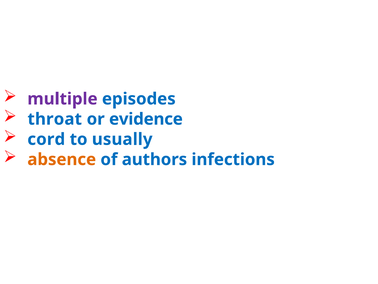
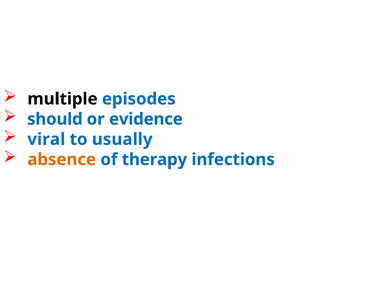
multiple colour: purple -> black (62, 99)
throat: throat -> should (55, 119)
cord: cord -> viral (46, 139)
authors: authors -> therapy (154, 159)
